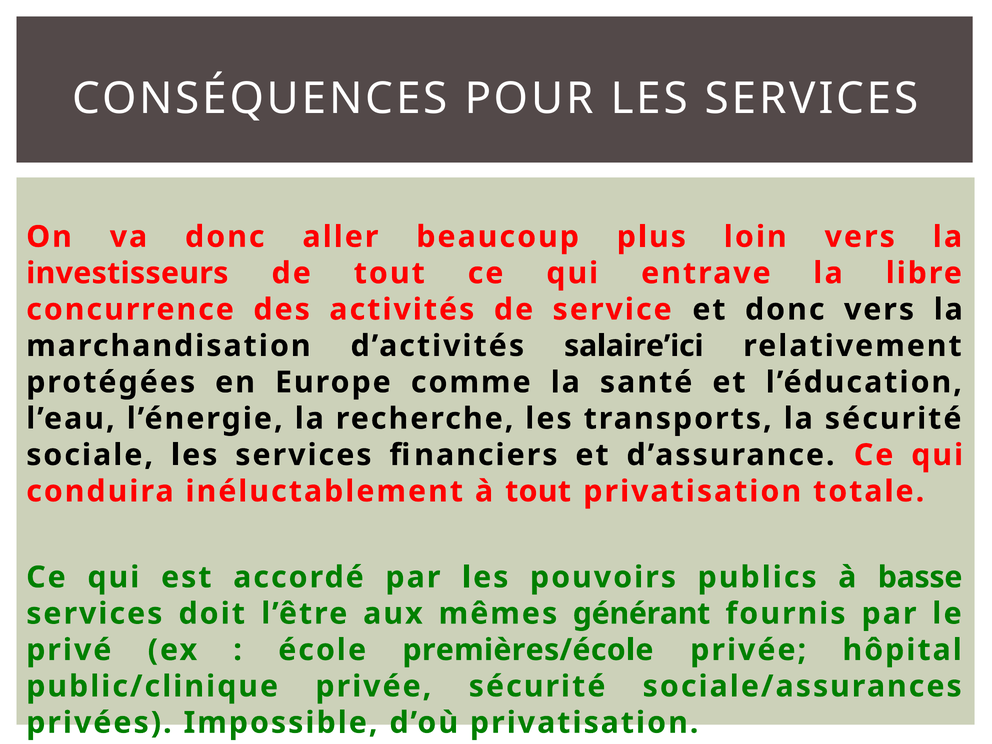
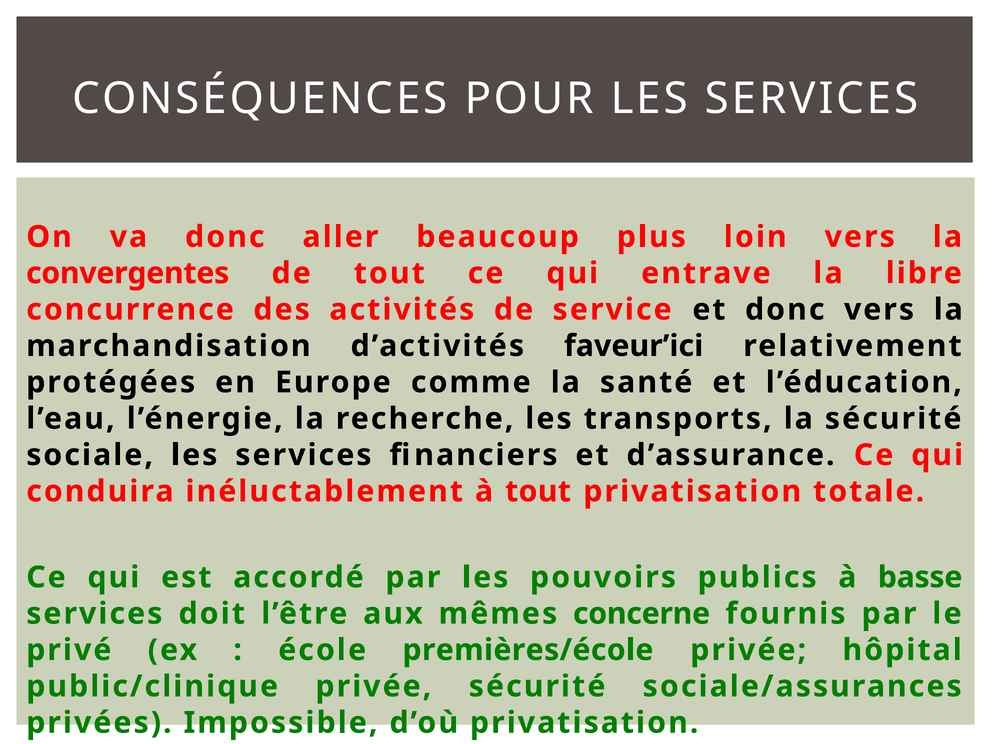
investisseurs: investisseurs -> convergentes (128, 273)
salaire’ici: salaire’ici -> faveur’ici (634, 346)
générant: générant -> concerne (642, 614)
